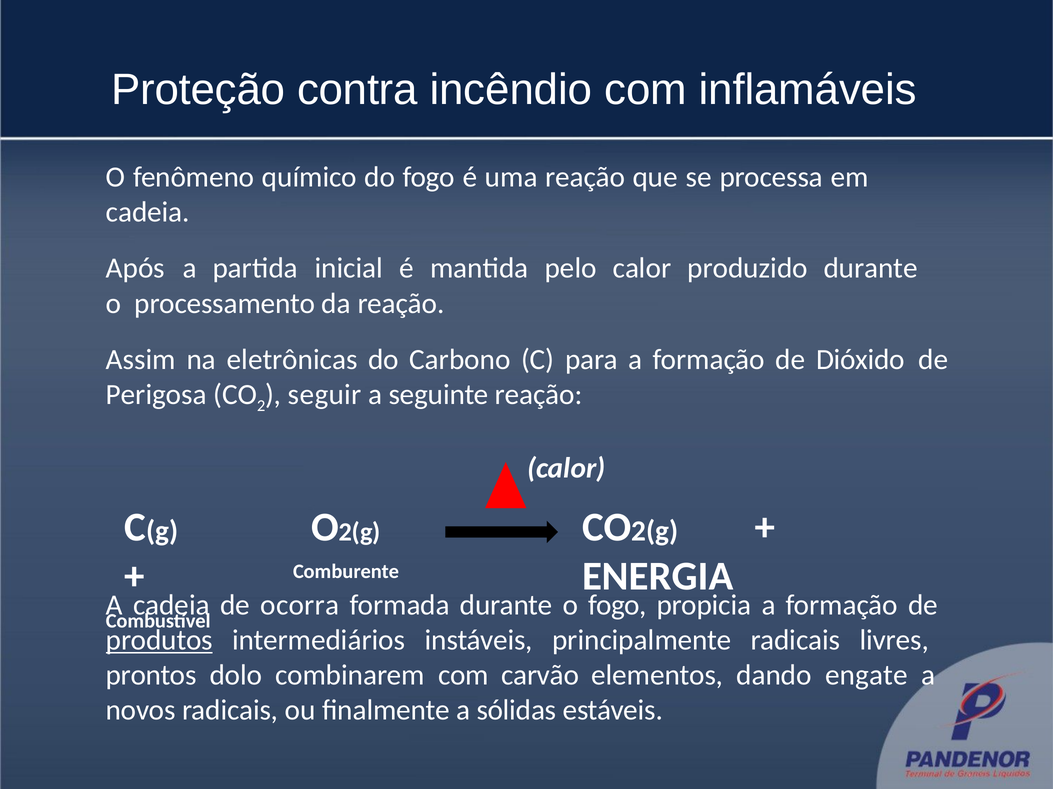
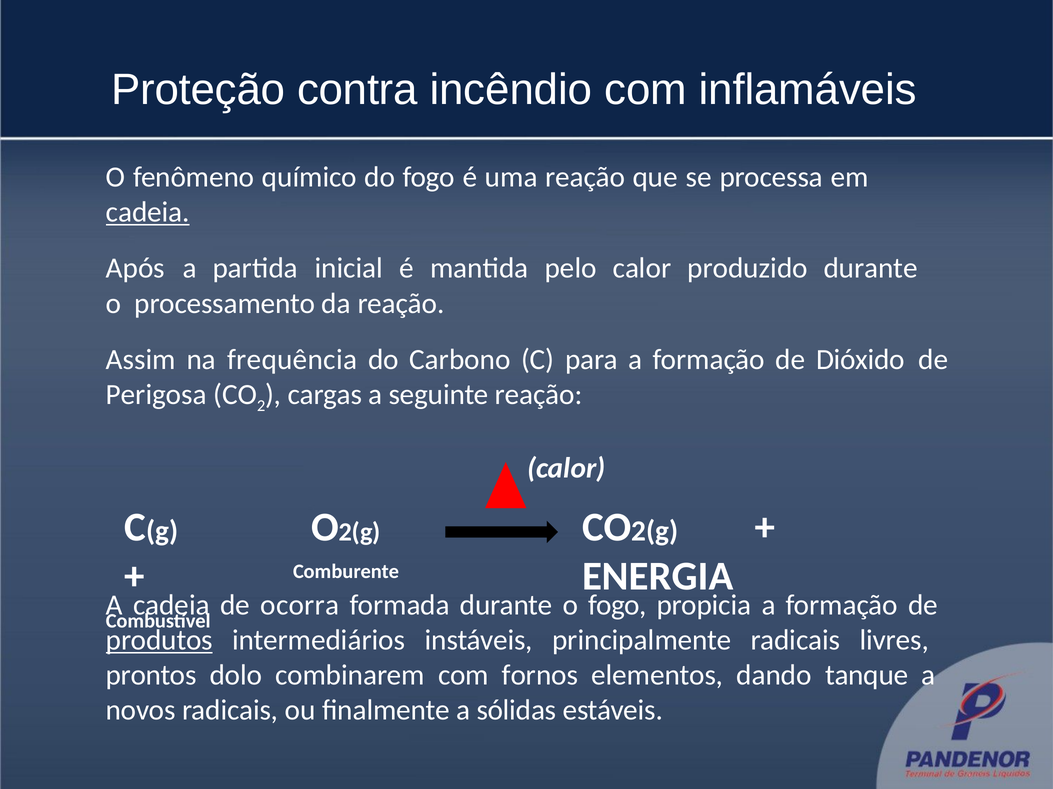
cadeia underline: none -> present (148, 212)
eletrônicas: eletrônicas -> frequência (292, 360)
seguir: seguir -> cargas (325, 395)
carvão: carvão -> fornos (540, 676)
engate: engate -> tanque (867, 676)
